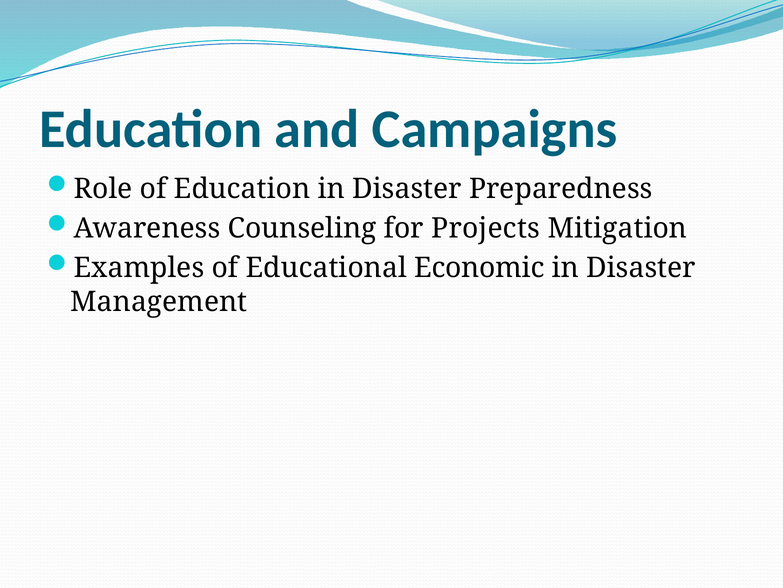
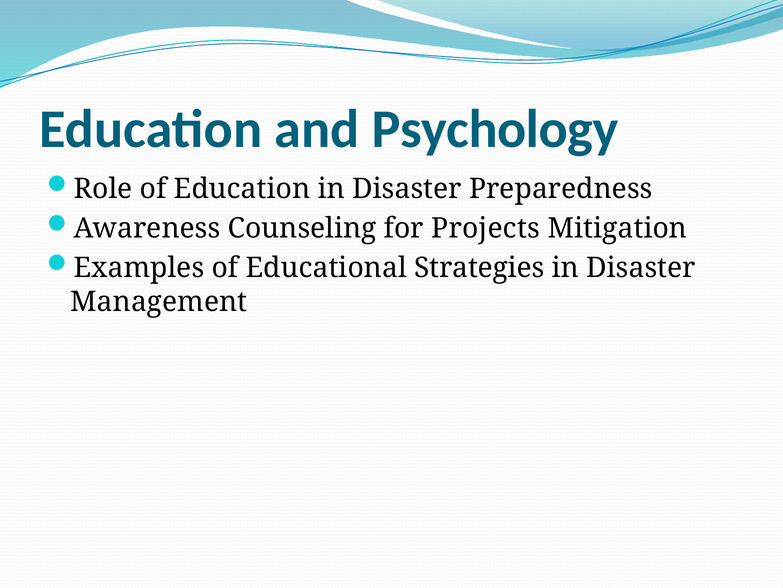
Campaigns: Campaigns -> Psychology (495, 129)
Economic: Economic -> Strategies (479, 268)
